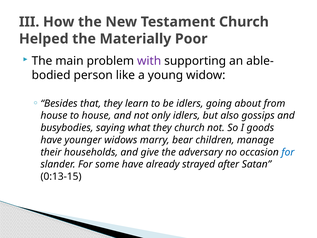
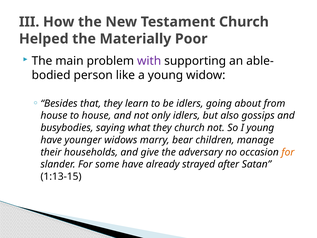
I goods: goods -> young (260, 128)
for colour: blue -> orange (288, 152)
0:13-15: 0:13-15 -> 1:13-15 (61, 176)
